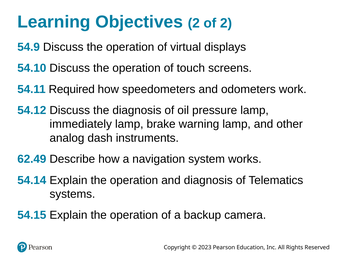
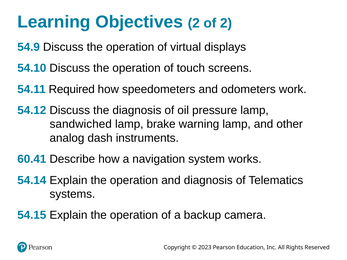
immediately: immediately -> sandwiched (81, 124)
62.49: 62.49 -> 60.41 (32, 159)
